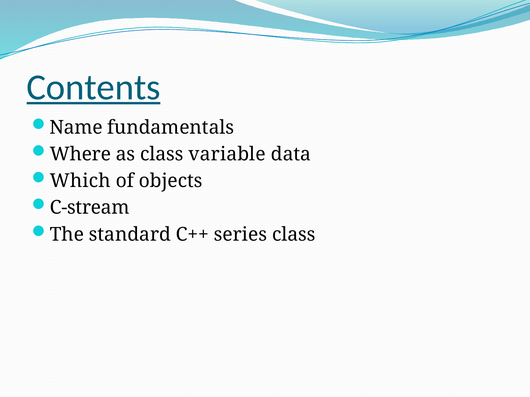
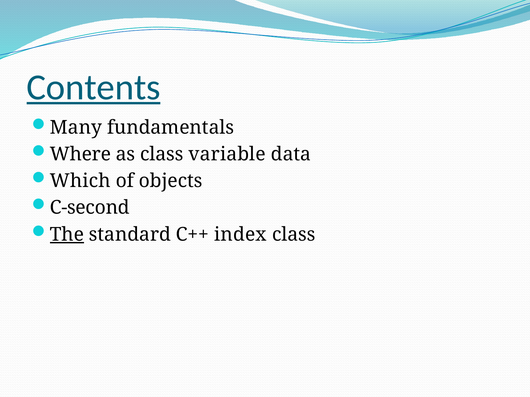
Name: Name -> Many (76, 128)
C-stream: C-stream -> C-second (90, 208)
The underline: none -> present (67, 235)
series: series -> index (240, 235)
